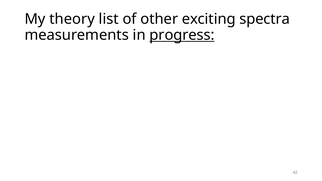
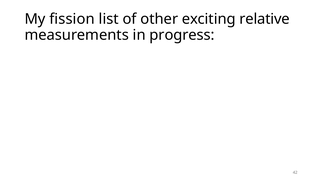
theory: theory -> fission (72, 19)
spectra: spectra -> relative (265, 19)
progress underline: present -> none (182, 35)
